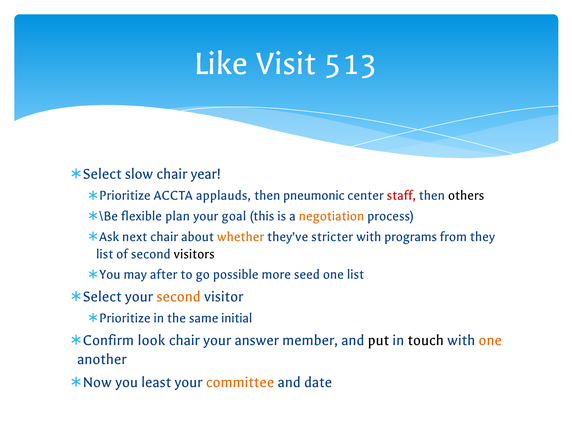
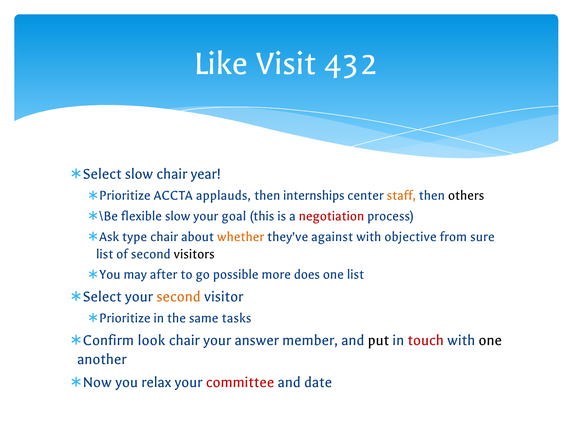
513: 513 -> 432 (351, 63)
pneumonic: pneumonic -> internships (314, 195)
staff colour: red -> orange (401, 195)
flexible plan: plan -> slow (178, 216)
negotiation colour: orange -> red (331, 216)
next: next -> type (135, 236)
stricter: stricter -> against (332, 236)
programs: programs -> objective (411, 236)
they: they -> sure (482, 236)
seed: seed -> does (307, 274)
initial: initial -> tasks (237, 318)
touch colour: black -> red (426, 340)
one colour: orange -> black (490, 340)
least: least -> relax (156, 382)
committee colour: orange -> red (240, 382)
